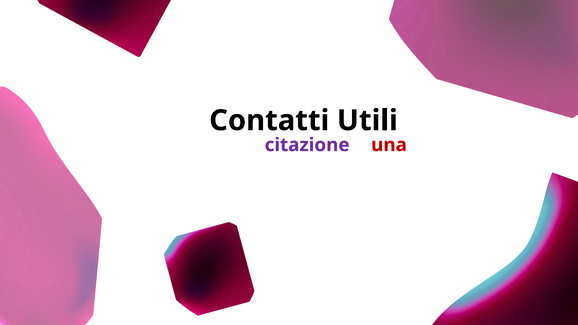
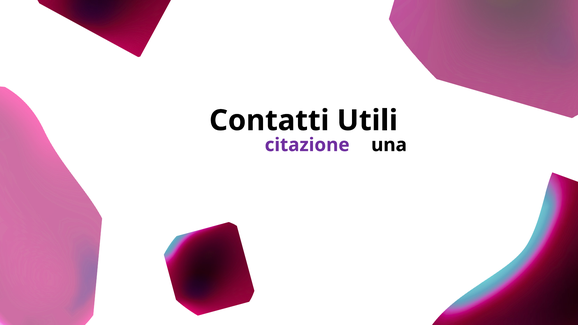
una colour: red -> black (389, 145)
